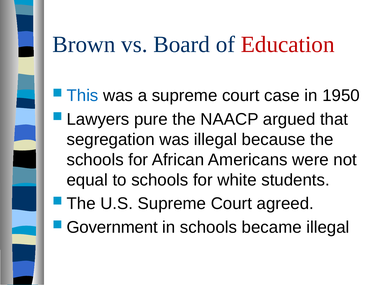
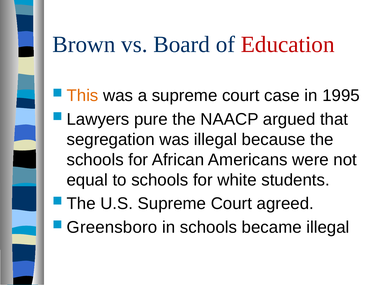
This colour: blue -> orange (83, 95)
1950: 1950 -> 1995 (341, 95)
Government: Government -> Greensboro (112, 227)
